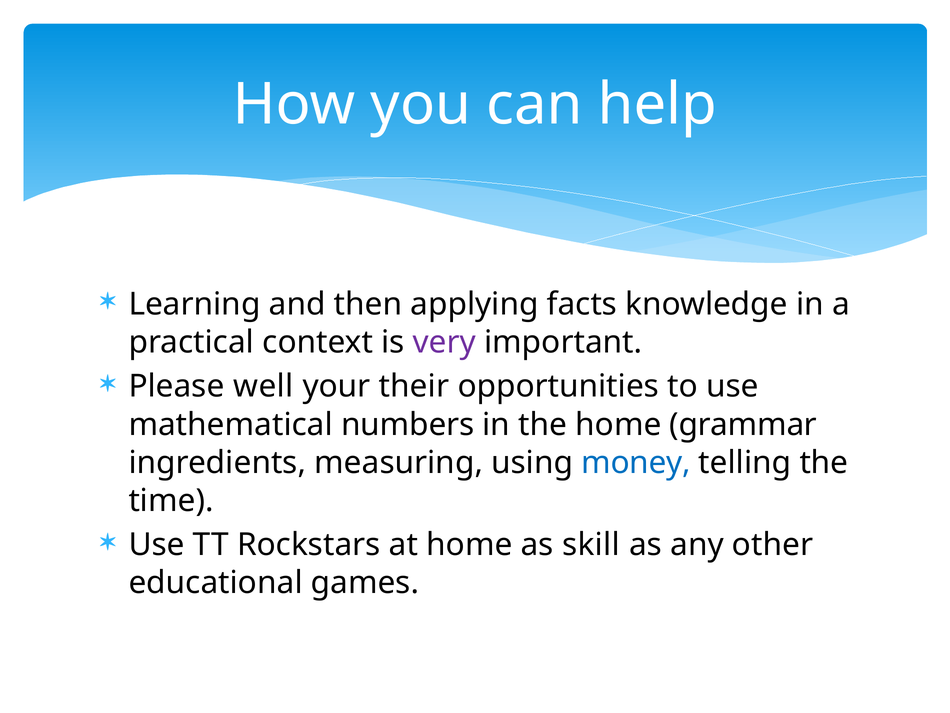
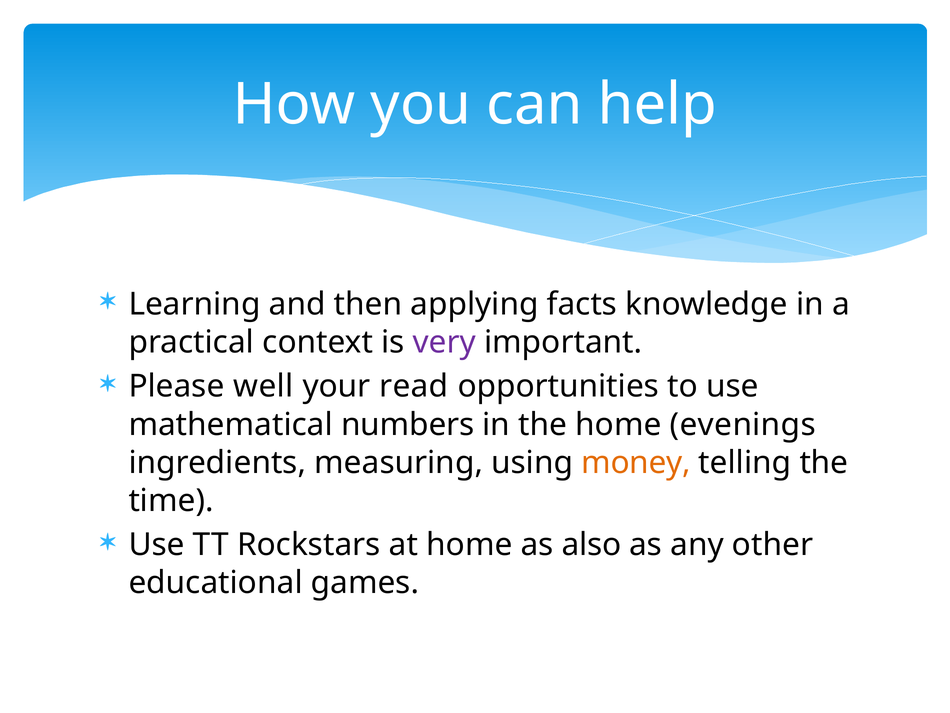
their: their -> read (414, 386)
grammar: grammar -> evenings (743, 424)
money colour: blue -> orange (636, 462)
skill: skill -> also (591, 545)
